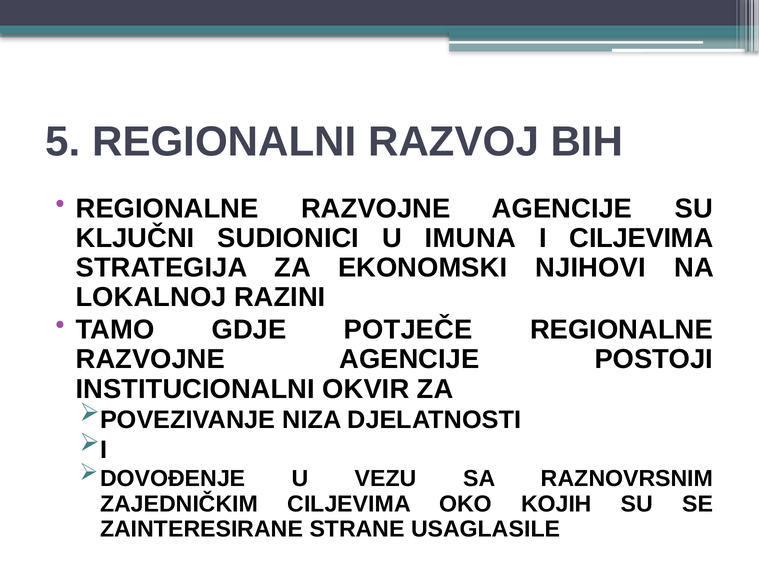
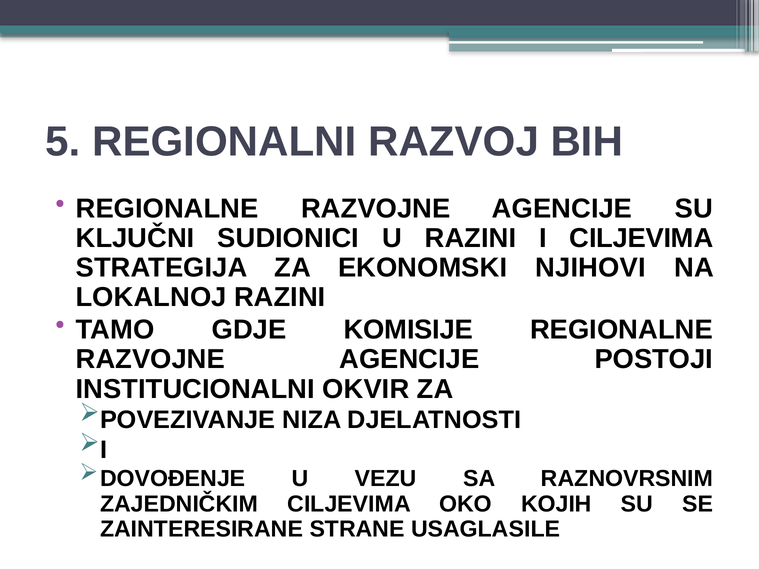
U IMUNA: IMUNA -> RAZINI (471, 238)
POTJEČE: POTJEČE -> KOMISIJE (408, 330)
